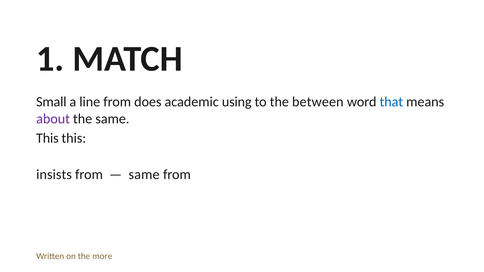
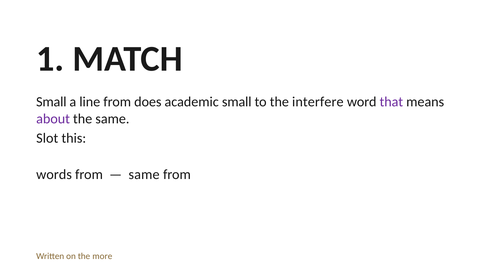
academic using: using -> small (237, 102)
between: between -> interfere (318, 102)
that colour: blue -> purple (391, 102)
This: This -> Slot (47, 138)
insists: insists -> words (54, 175)
